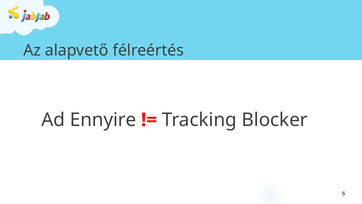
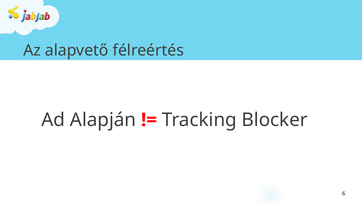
Ennyire: Ennyire -> Alapján (103, 120)
